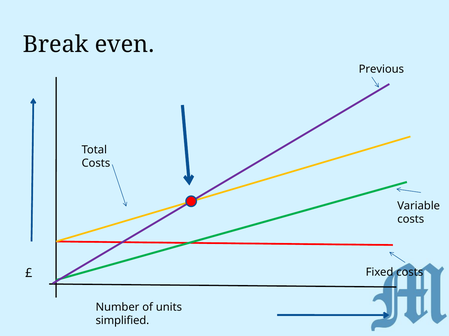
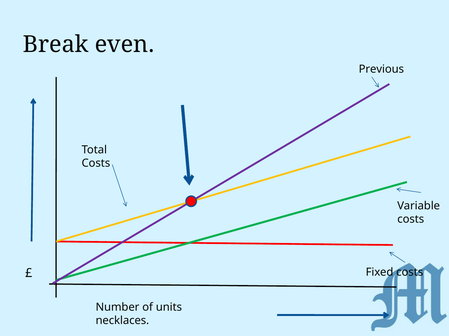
simplified: simplified -> necklaces (122, 321)
